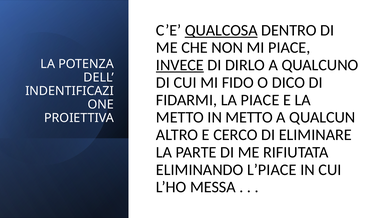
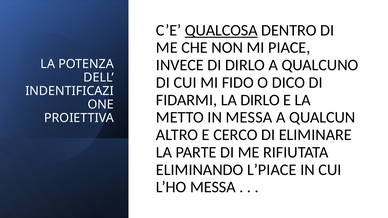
INVECE underline: present -> none (180, 65)
LA PIACE: PIACE -> DIRLO (260, 100)
IN METTO: METTO -> MESSA (249, 118)
